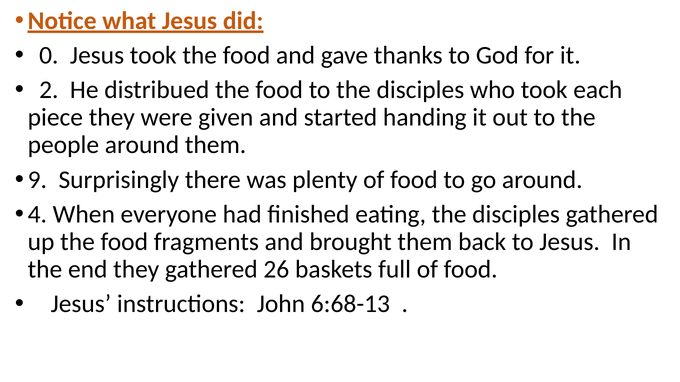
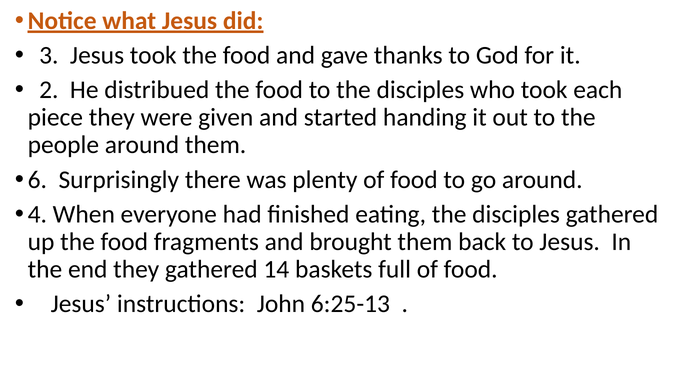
0: 0 -> 3 (49, 55)
9: 9 -> 6 (37, 180)
26: 26 -> 14 (276, 270)
6:68-13: 6:68-13 -> 6:25-13 (350, 304)
